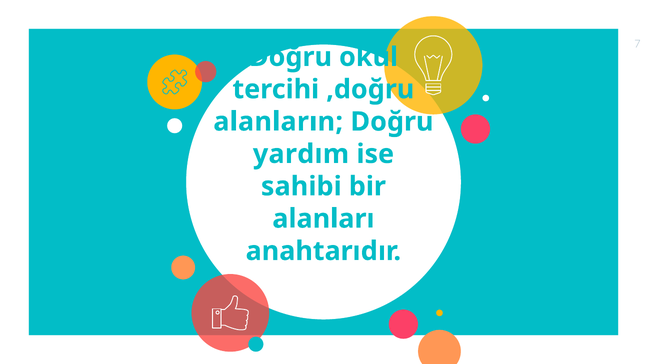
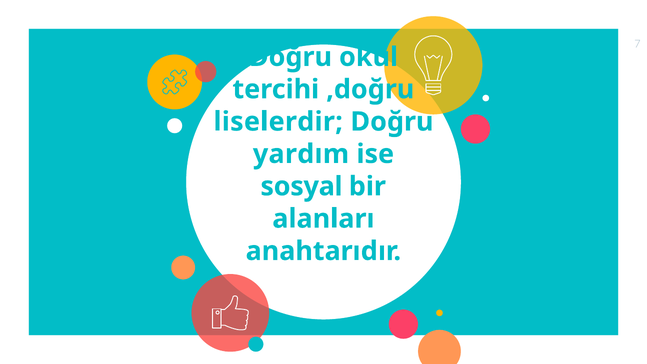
alanların: alanların -> liselerdir (278, 122)
sahibi: sahibi -> sosyal (302, 186)
